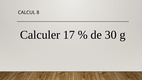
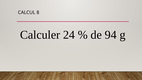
17: 17 -> 24 (69, 35)
30: 30 -> 94 (111, 35)
